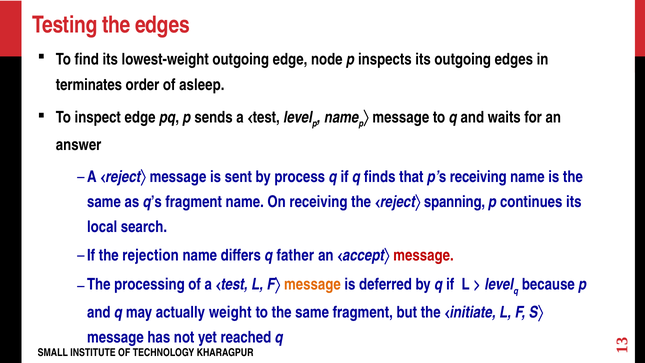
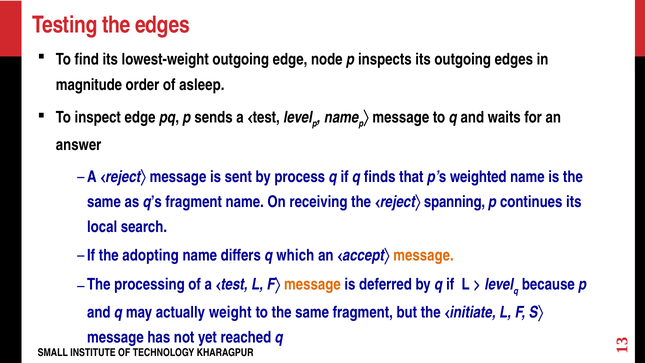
terminates: terminates -> magnitude (89, 85)
p’s receiving: receiving -> weighted (478, 177)
rejection: rejection -> adopting (151, 255)
father: father -> which (295, 255)
message colour: red -> orange (423, 255)
